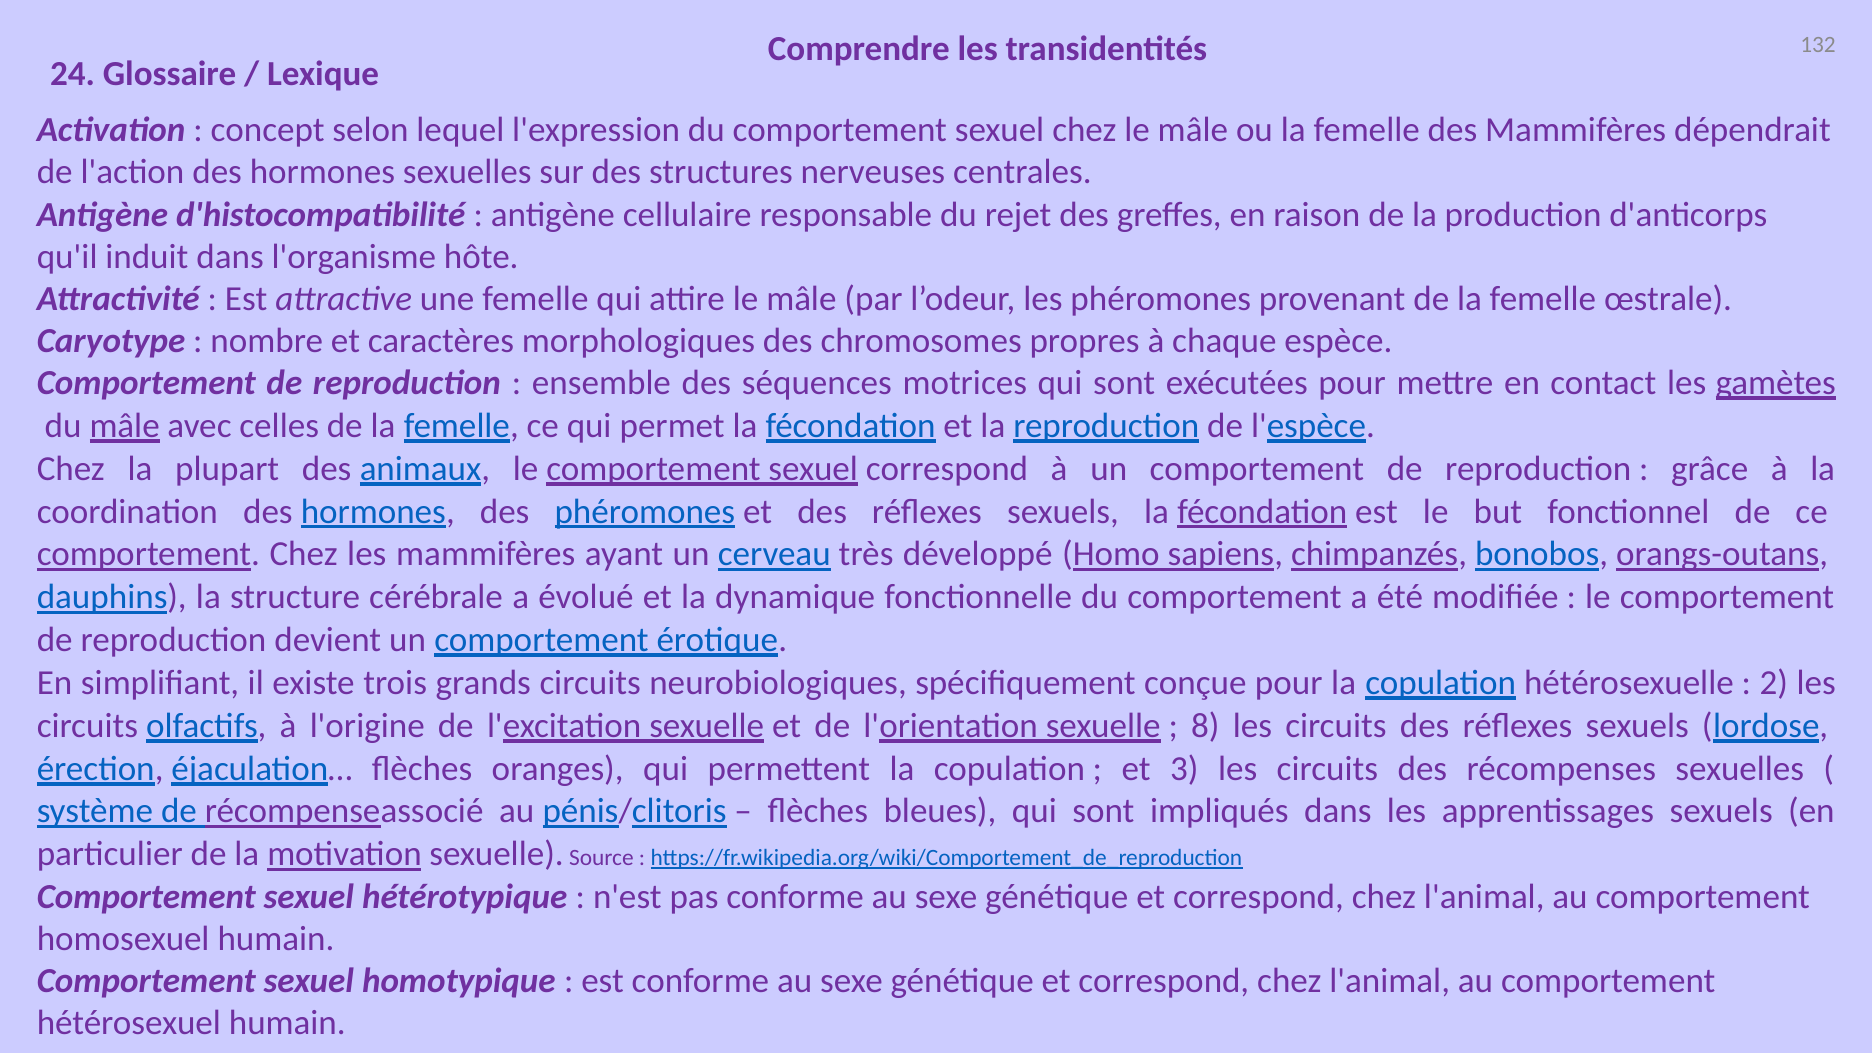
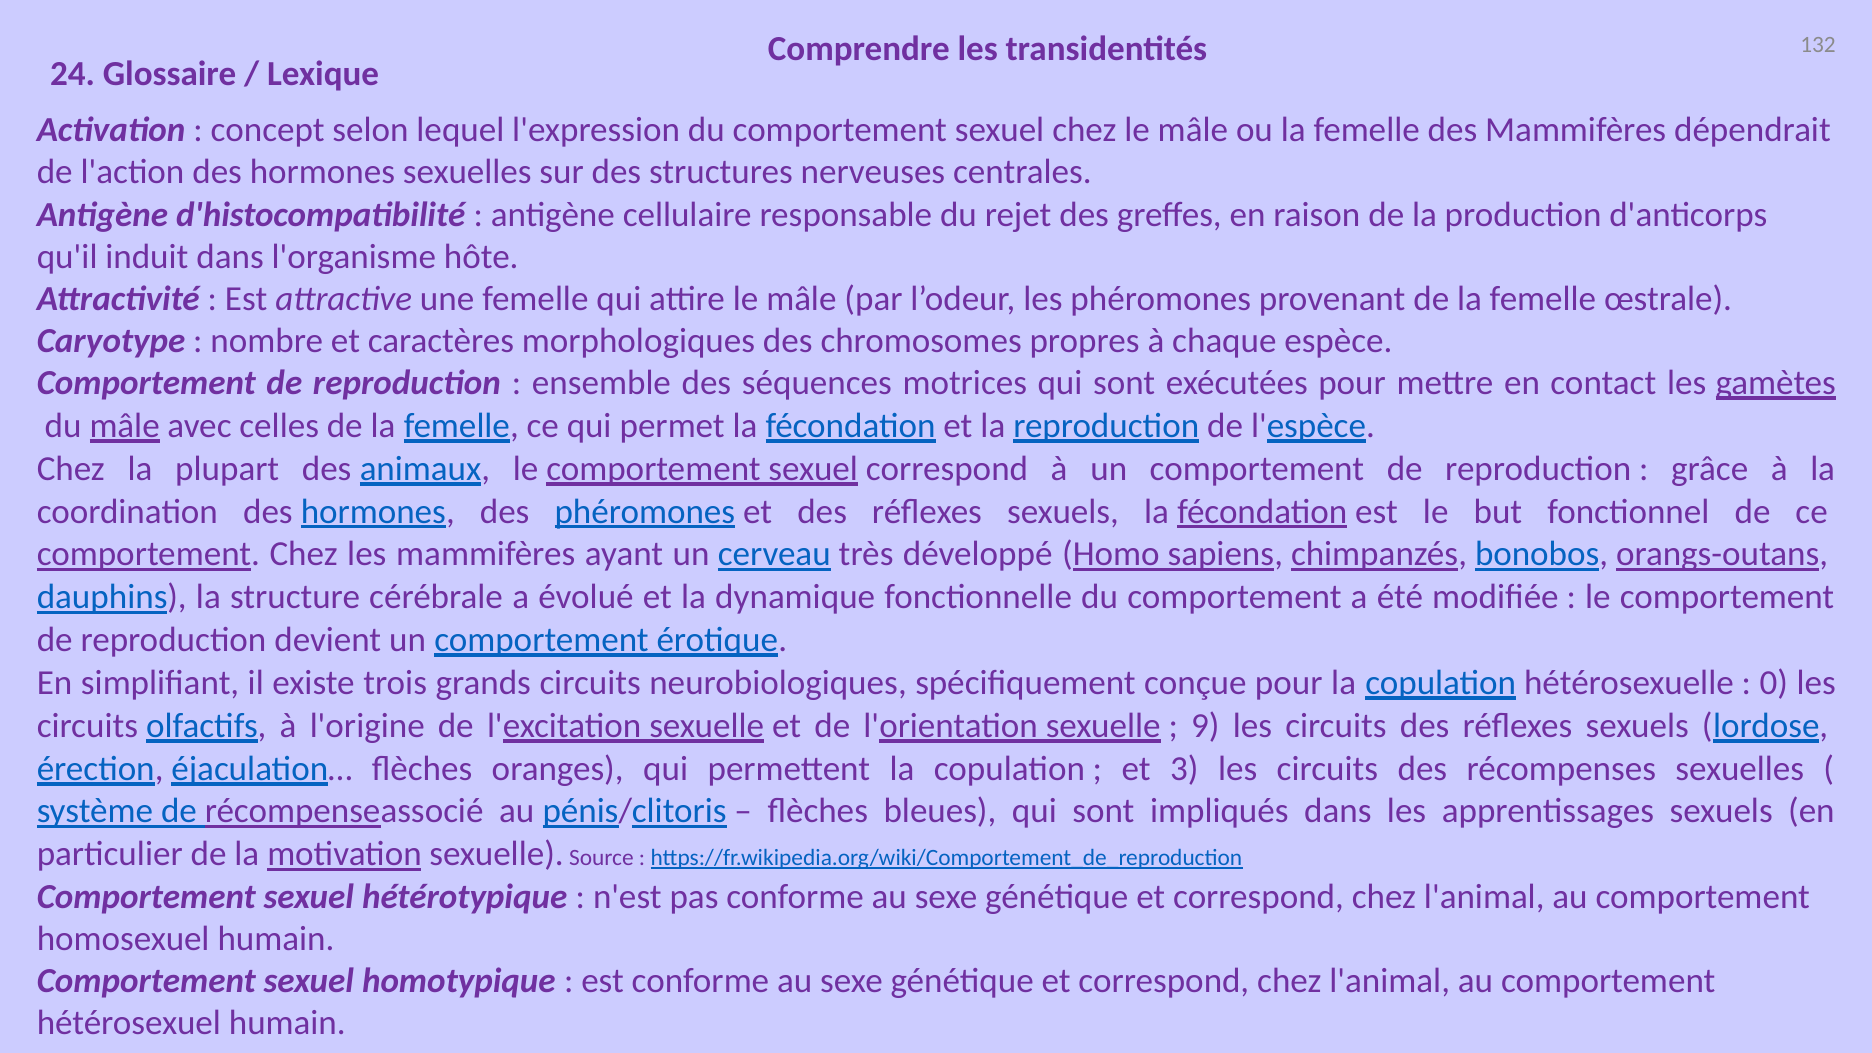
2: 2 -> 0 (1774, 683)
8: 8 -> 9 (1205, 726)
